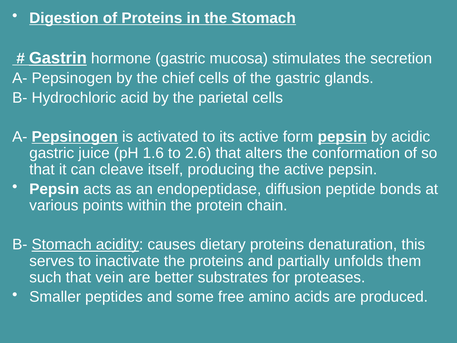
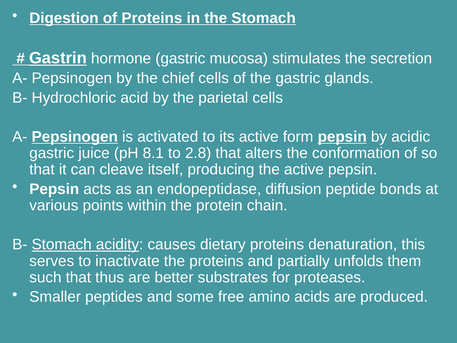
1.6: 1.6 -> 8.1 (153, 153)
2.6: 2.6 -> 2.8 (198, 153)
vein: vein -> thus (110, 277)
